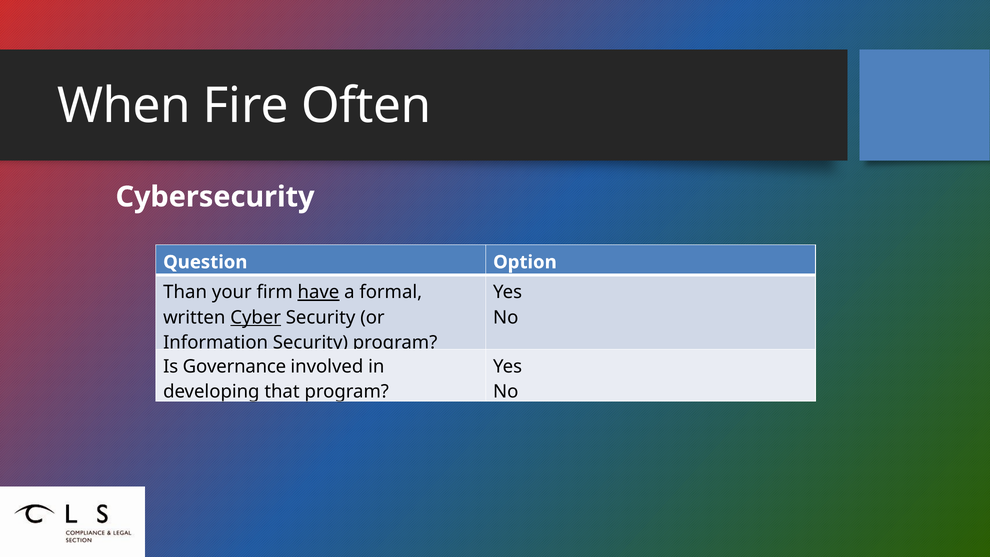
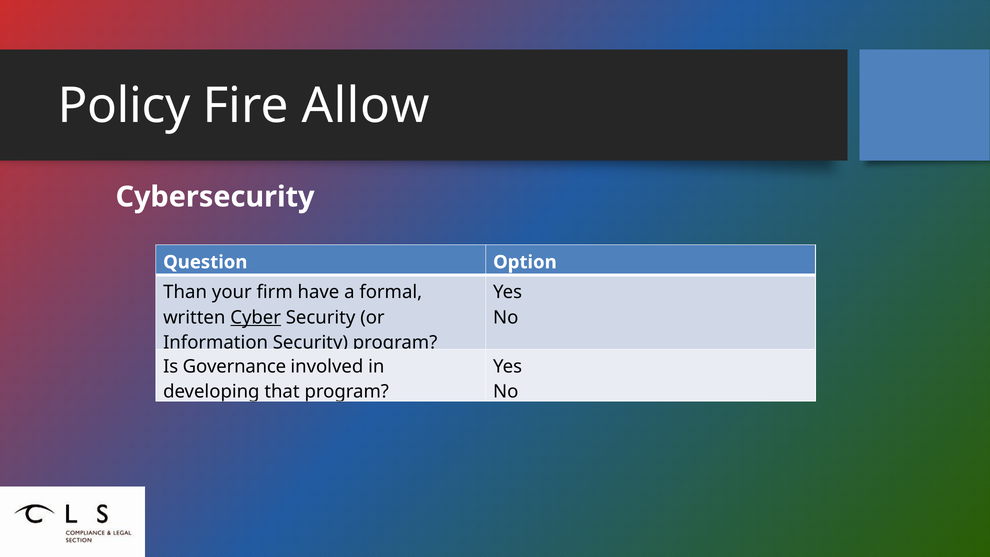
When: When -> Policy (124, 106)
Often: Often -> Allow (366, 106)
have underline: present -> none (318, 292)
